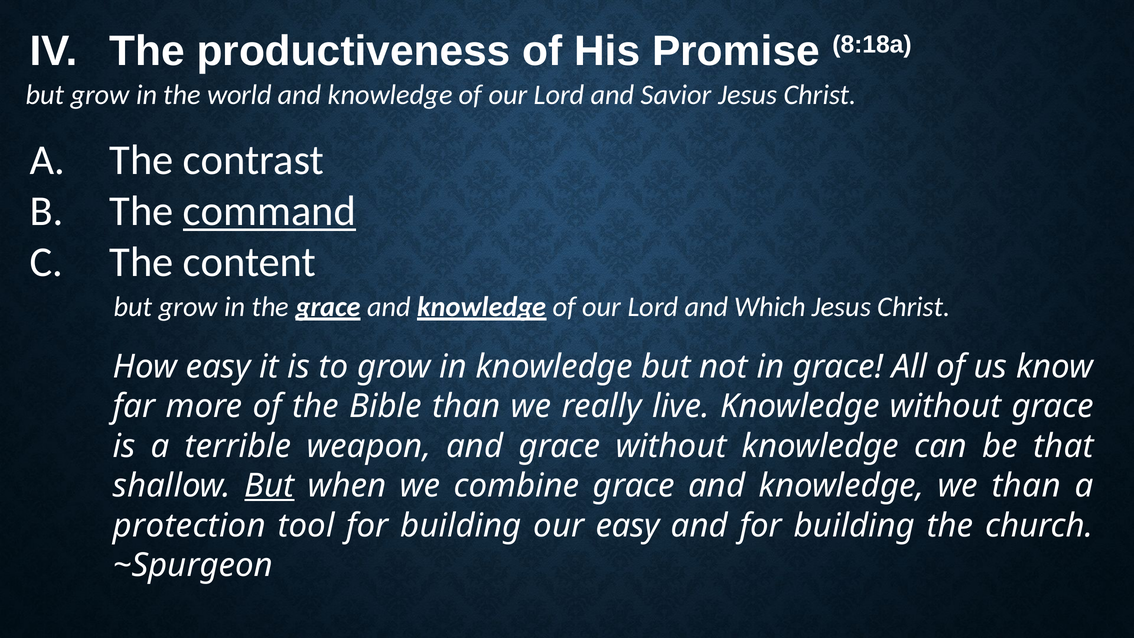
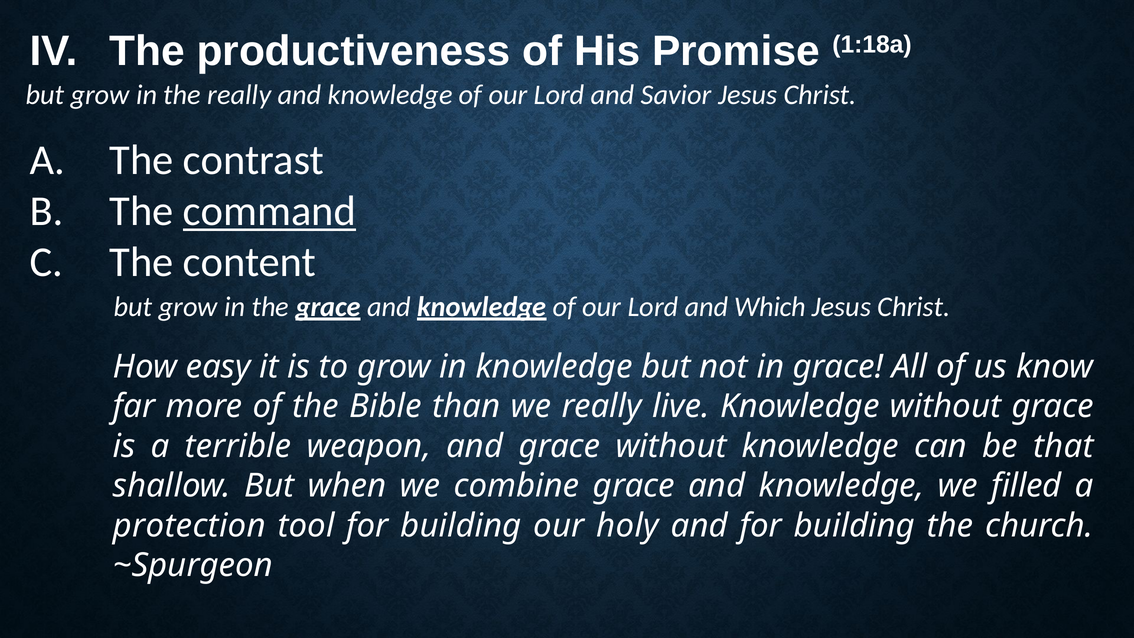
8:18a: 8:18a -> 1:18a (872, 44)
the world: world -> really (239, 95)
But underline: present -> none (269, 486)
we than: than -> filled (1026, 486)
our easy: easy -> holy (627, 526)
